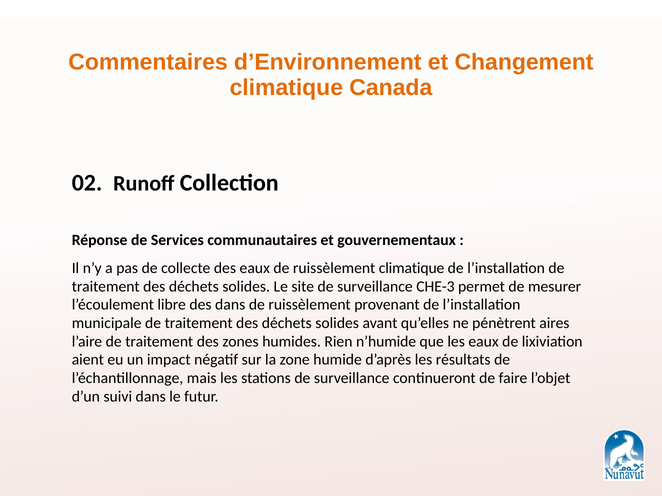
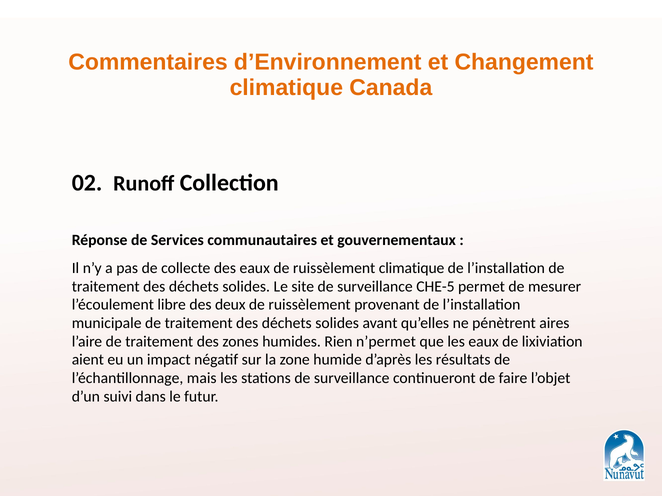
CHE-3: CHE-3 -> CHE-5 (435, 287)
des dans: dans -> deux (230, 305)
n’humide: n’humide -> n’permet (386, 342)
